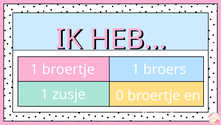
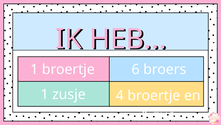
broertje 1: 1 -> 6 (136, 69)
0: 0 -> 4 (120, 95)
